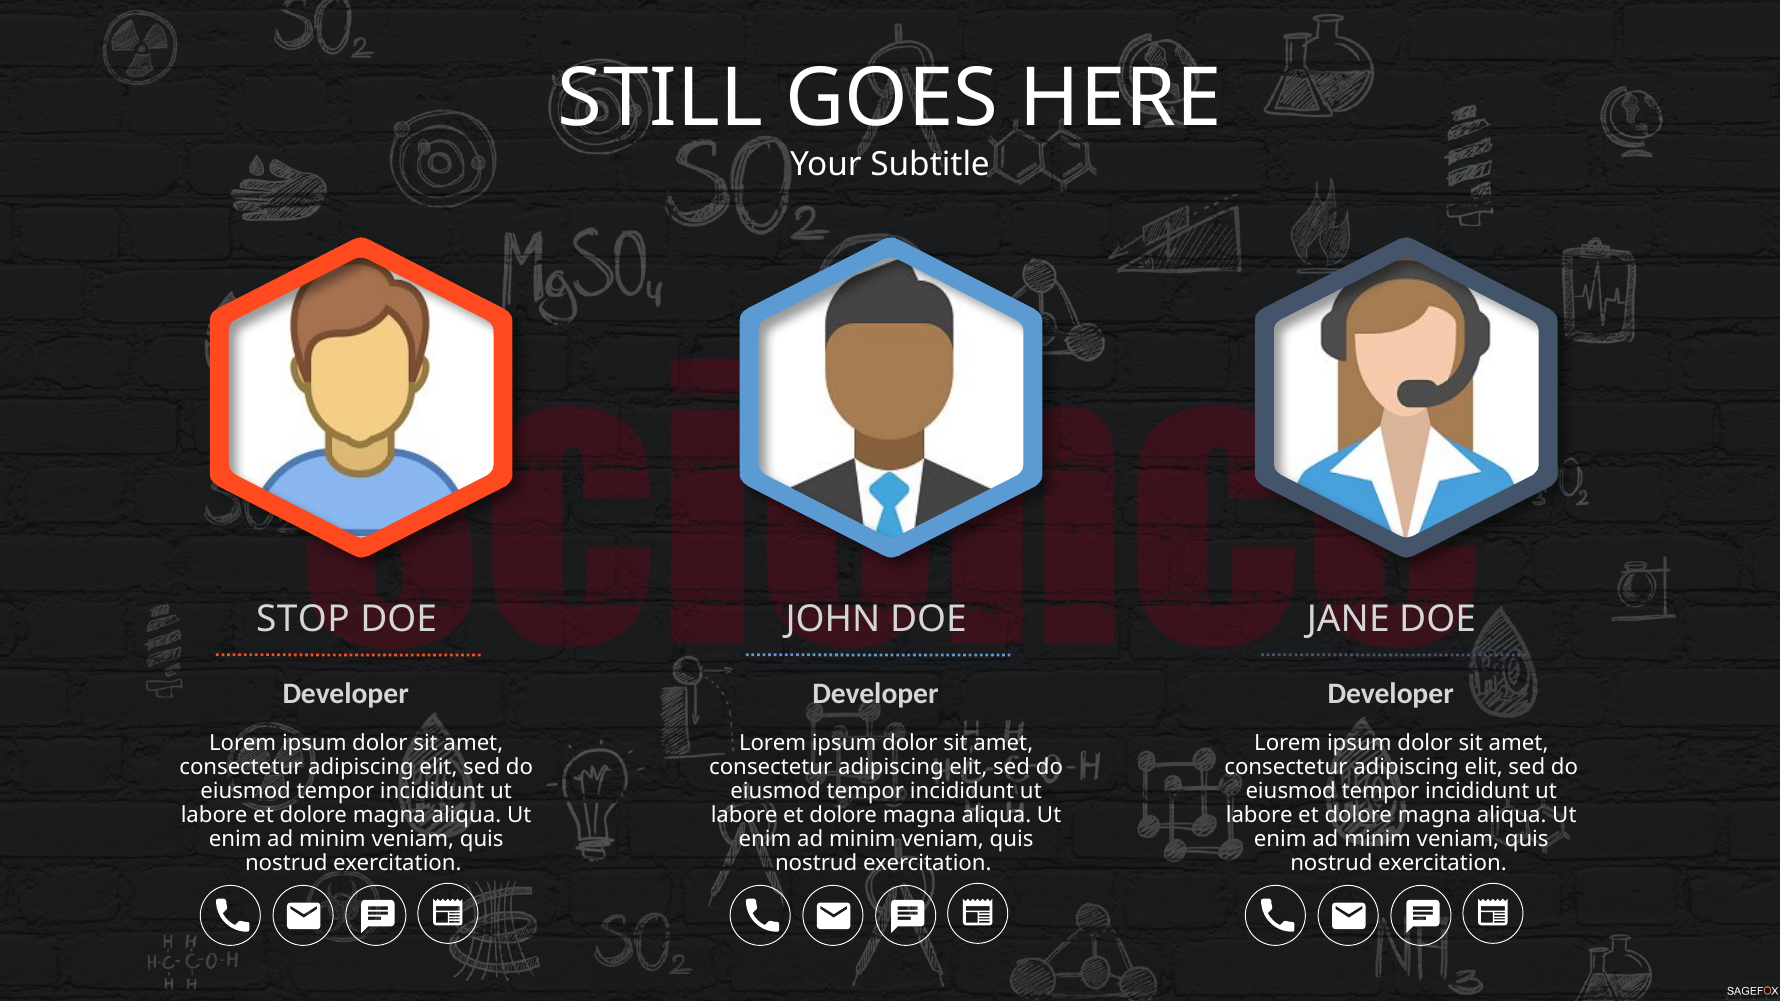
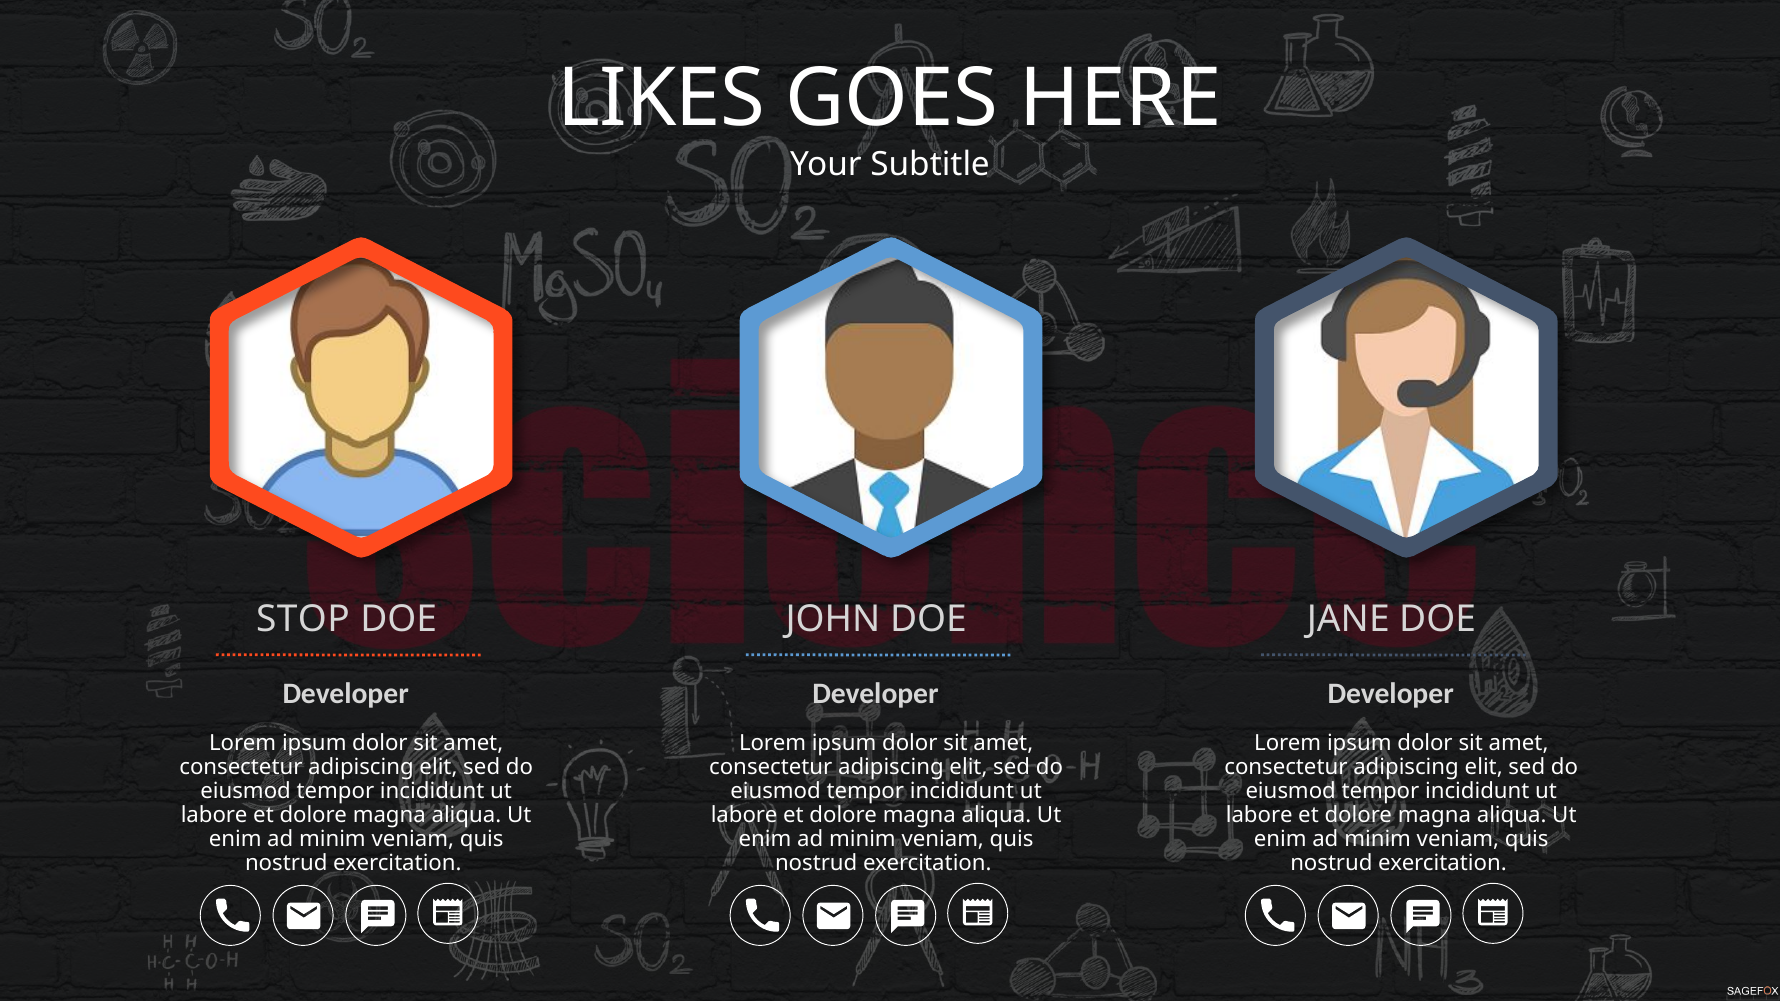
STILL: STILL -> LIKES (661, 99)
